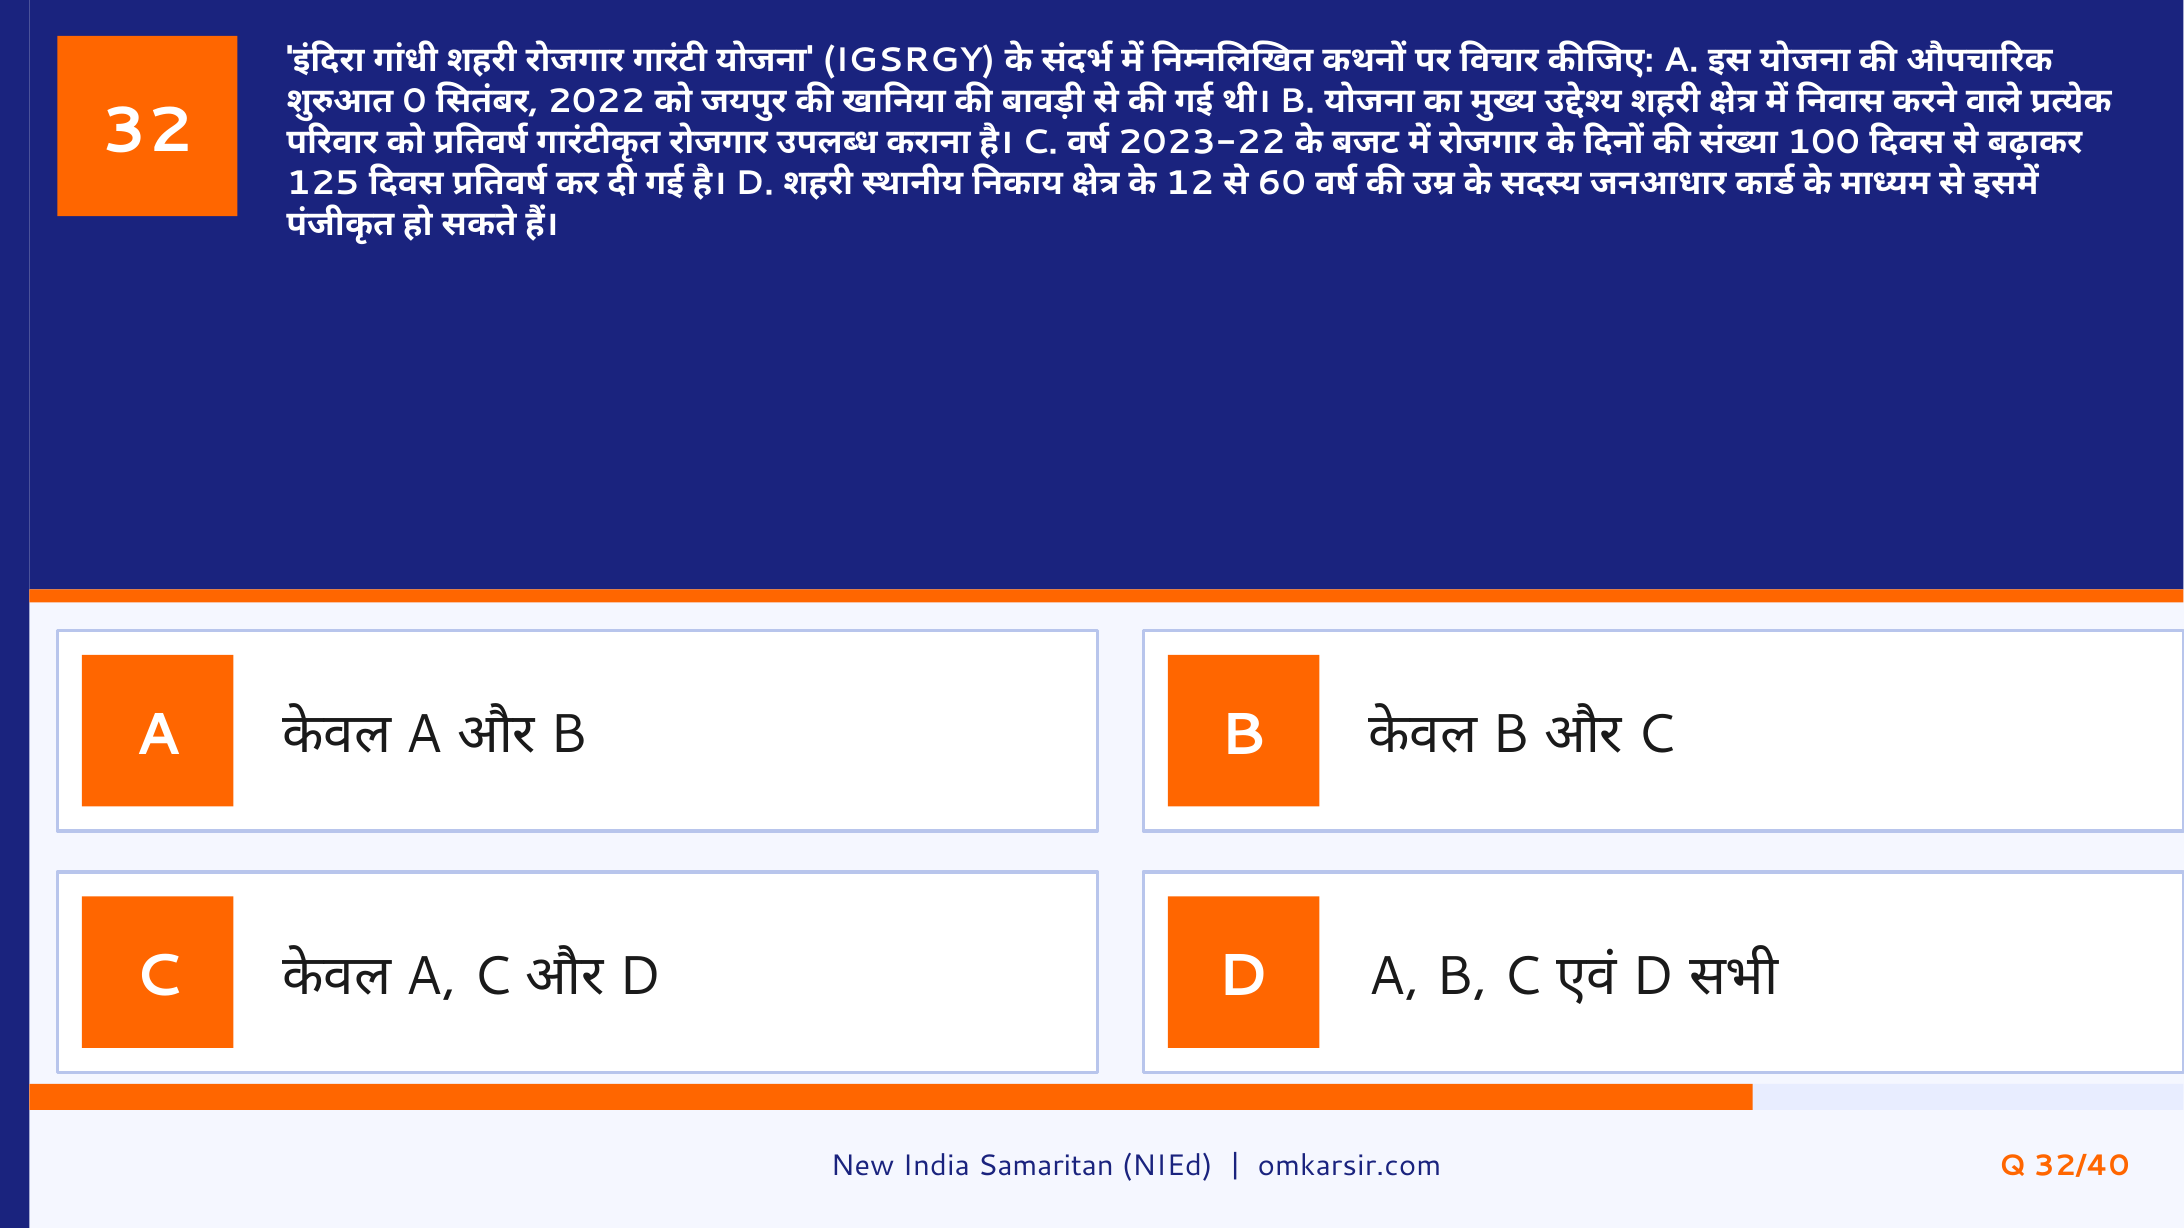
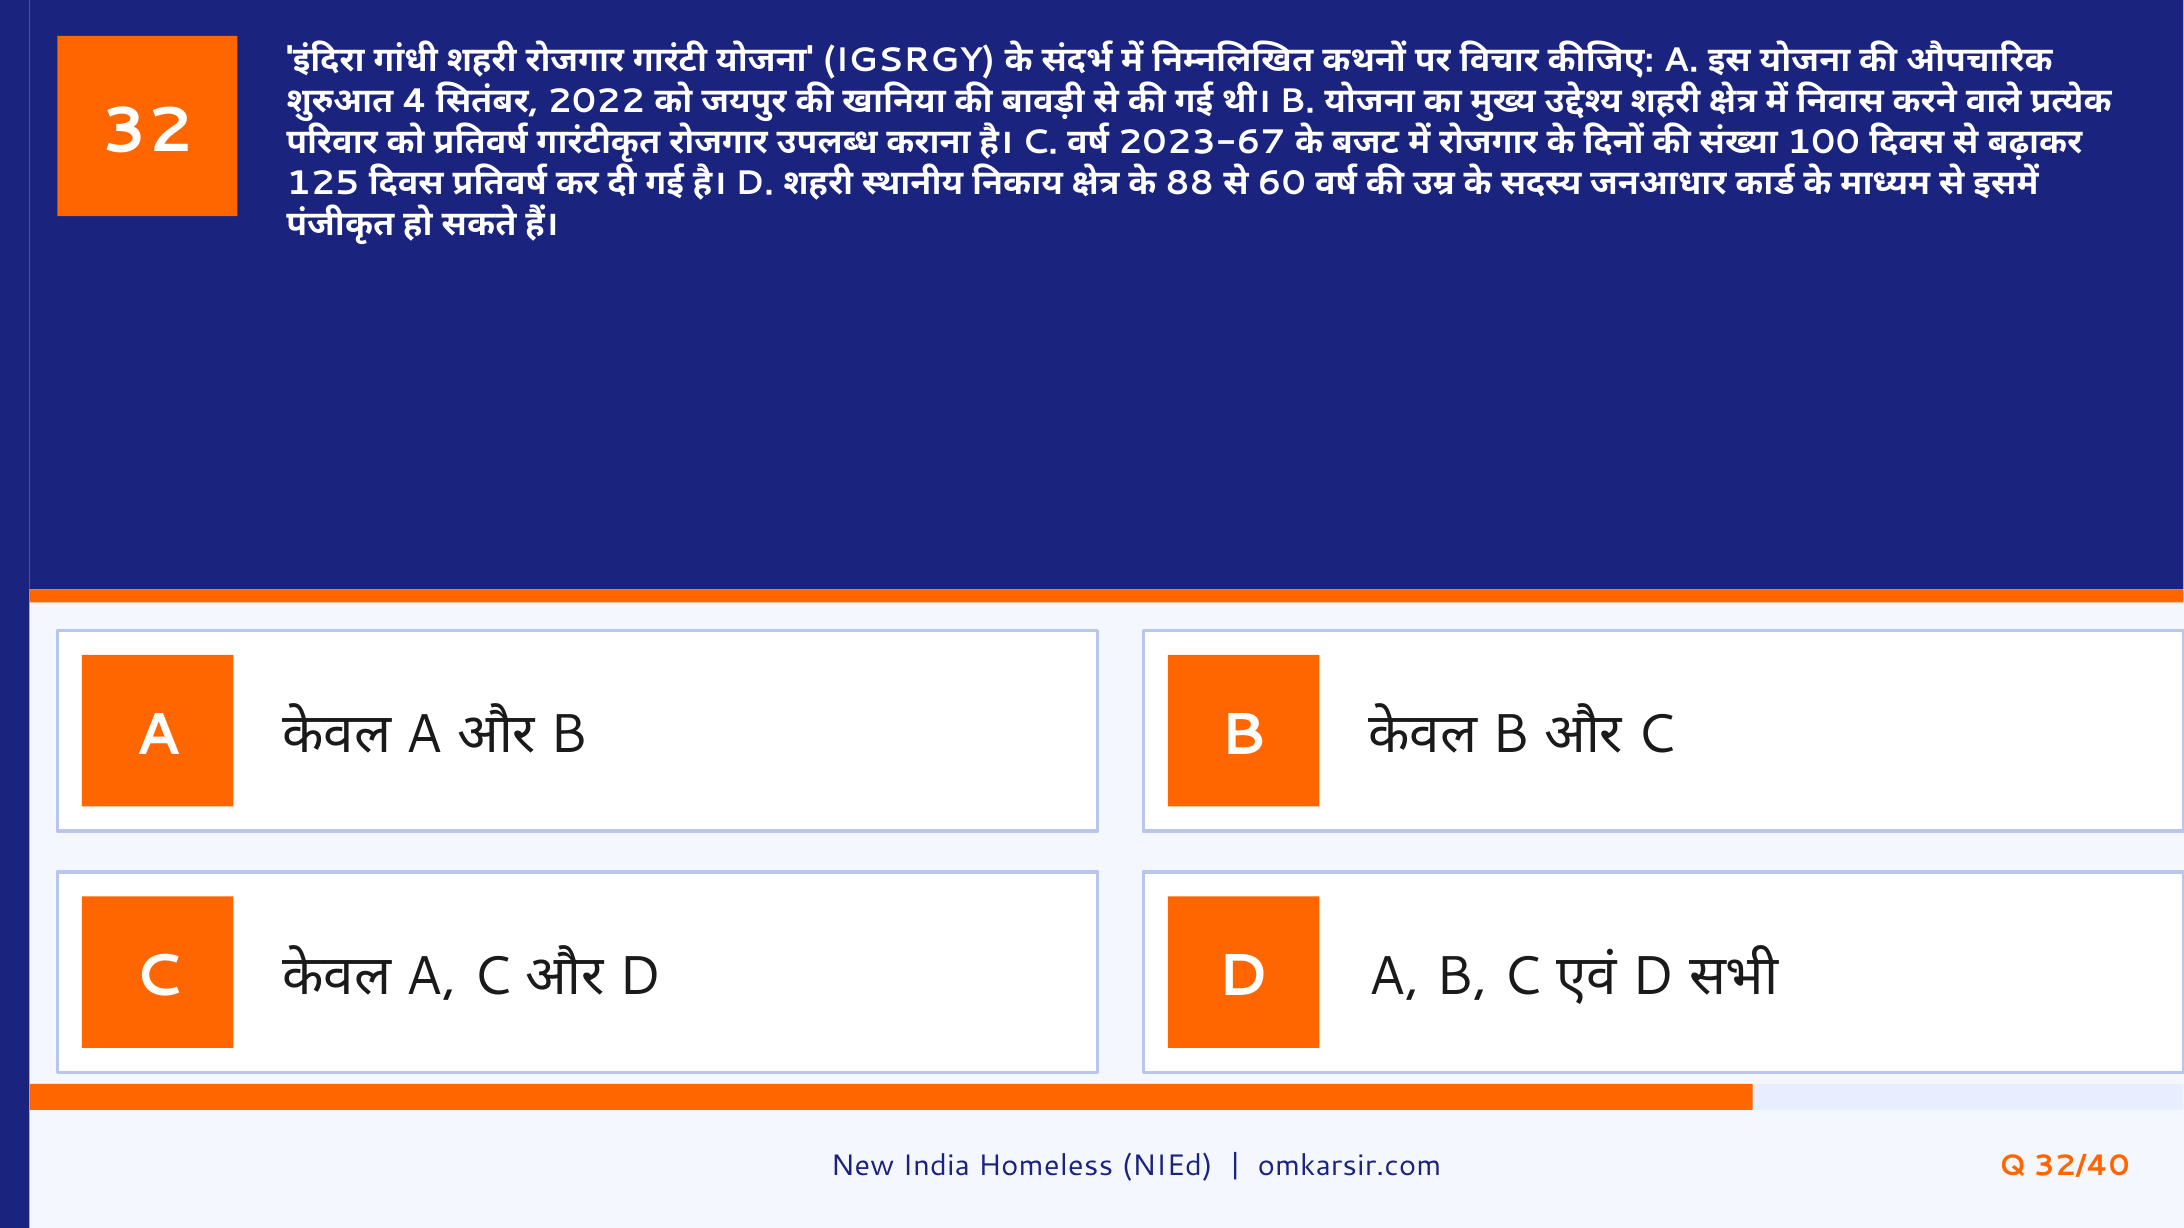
0: 0 -> 4 (415, 101)
2023-22: 2023-22 -> 2023-67 (1202, 142)
12: 12 -> 88 (1190, 183)
Samaritan: Samaritan -> Homeless (1046, 1167)
